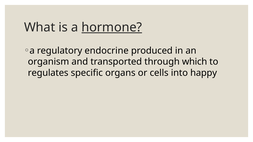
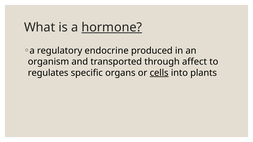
which: which -> affect (194, 62)
cells underline: none -> present (159, 73)
happy: happy -> plants (204, 73)
